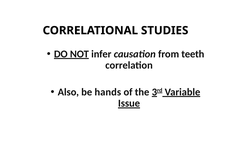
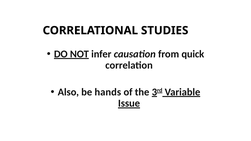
teeth: teeth -> quick (193, 54)
